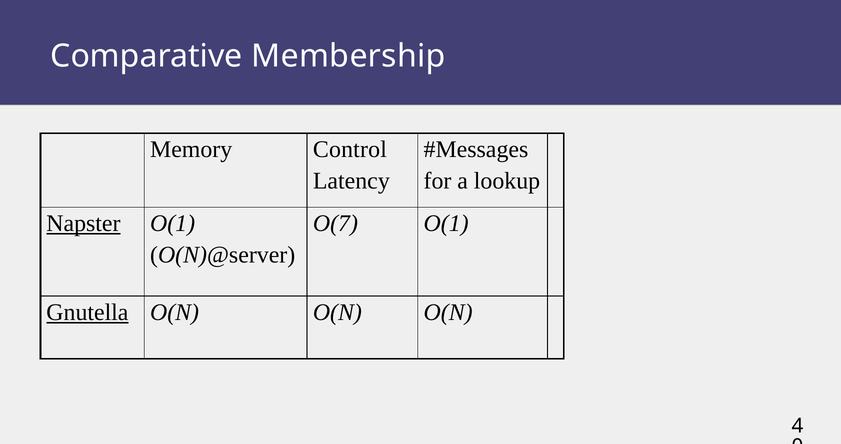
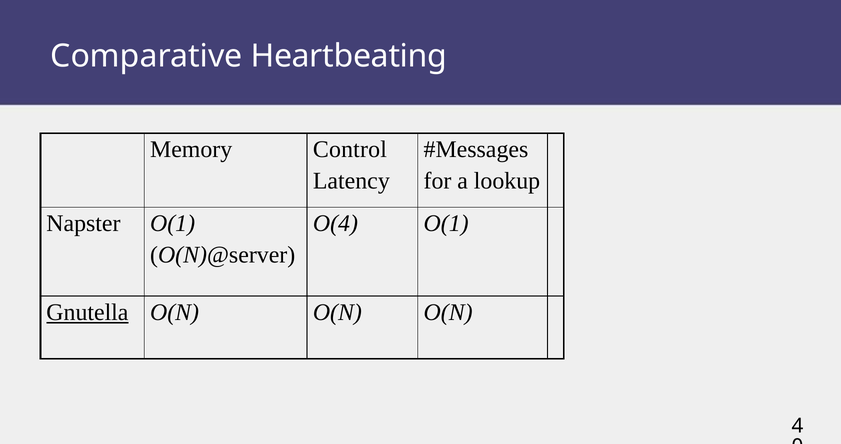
Membership: Membership -> Heartbeating (349, 56)
Napster underline: present -> none (83, 224)
O(7: O(7 -> O(4 (335, 224)
